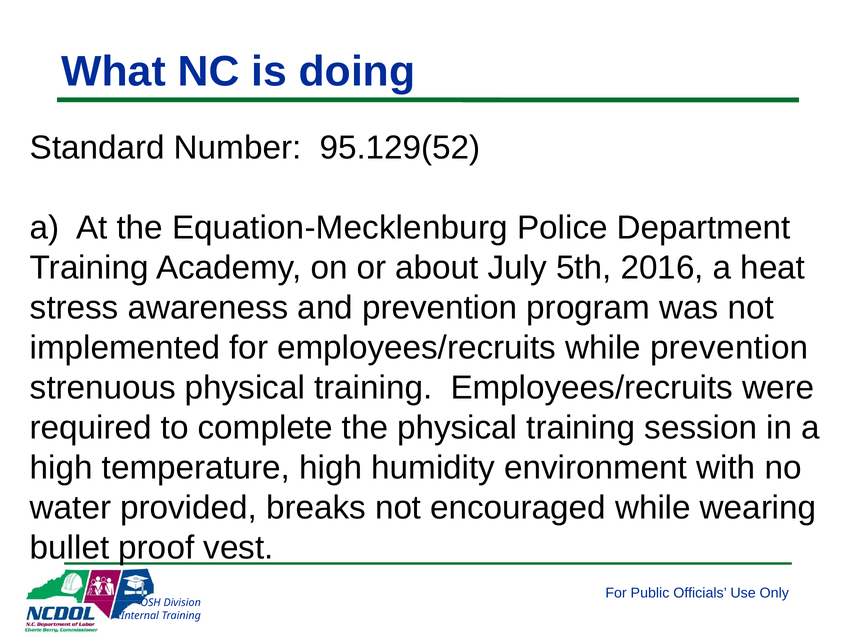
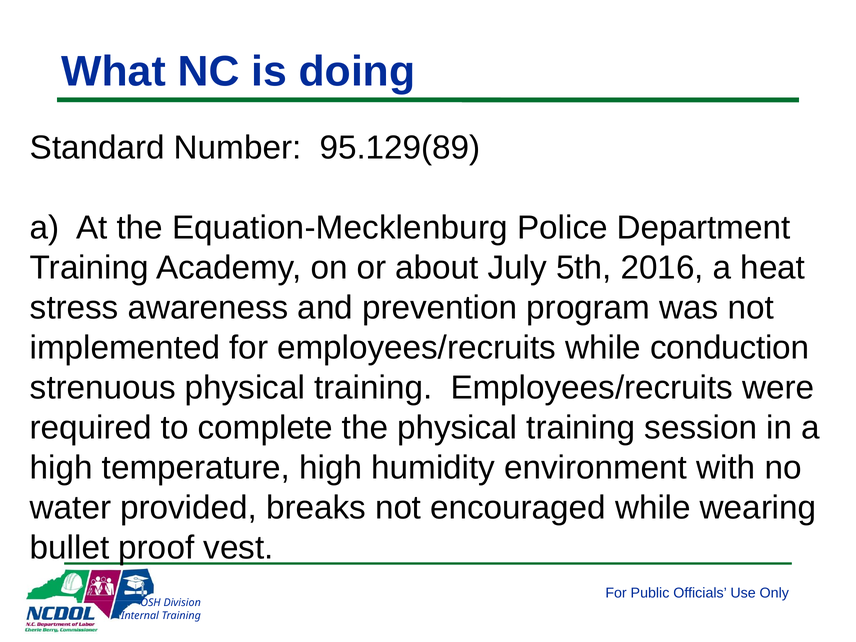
95.129(52: 95.129(52 -> 95.129(89 (400, 148)
while prevention: prevention -> conduction (730, 348)
